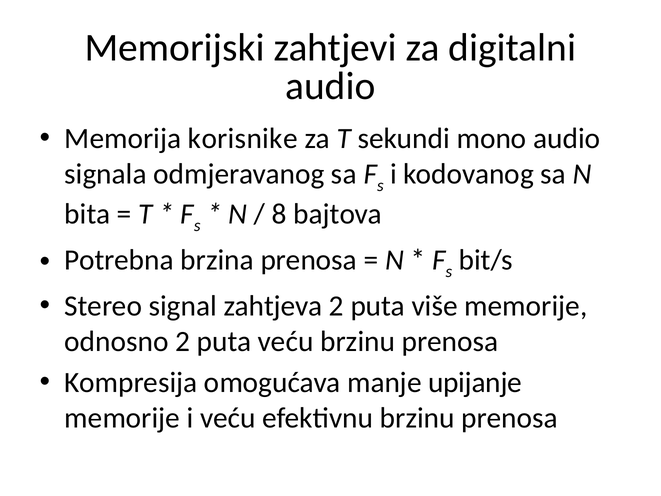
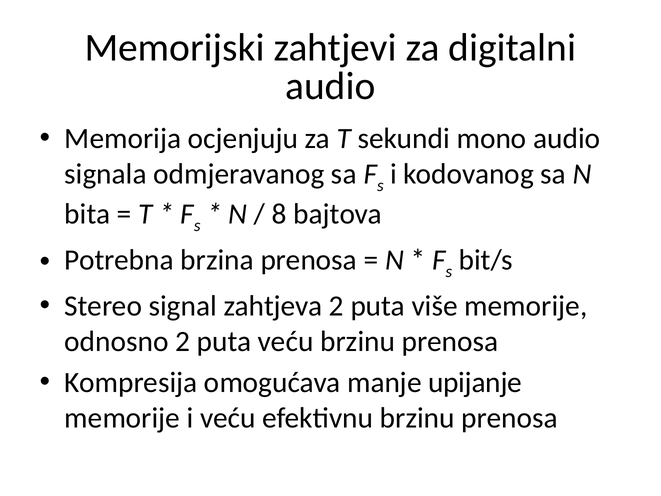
korisnike: korisnike -> ocjenjuju (243, 139)
